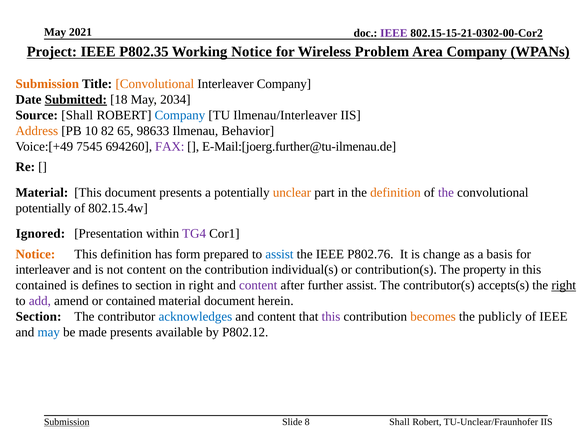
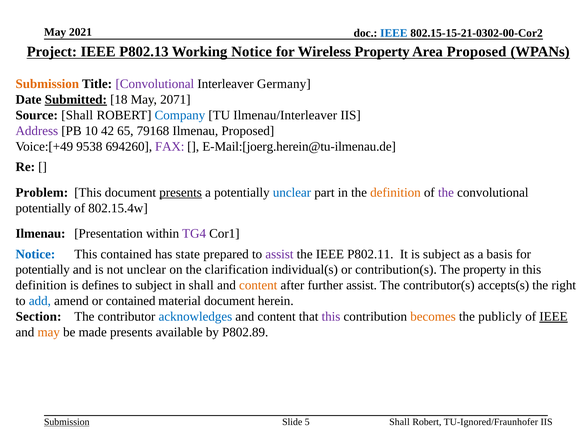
IEEE colour: purple -> blue (394, 33)
P802.35: P802.35 -> P802.13 (144, 52)
Wireless Problem: Problem -> Property (382, 52)
Area Company: Company -> Proposed (477, 52)
Convolutional colour: orange -> purple (155, 84)
Interleaver Company: Company -> Germany (284, 84)
2034: 2034 -> 2071 (175, 100)
Address colour: orange -> purple (37, 131)
82: 82 -> 42 (108, 131)
98633: 98633 -> 79168 (153, 131)
Ilmenau Behavior: Behavior -> Proposed (248, 131)
7545: 7545 -> 9538 (89, 147)
E-Mail:[joerg.further@tu-ilmenau.de: E-Mail:[joerg.further@tu-ilmenau.de -> E-Mail:[joerg.herein@tu-ilmenau.de (299, 147)
Material: Material -> Problem (42, 193)
presents underline: none -> present (181, 193)
unclear colour: orange -> blue (292, 193)
Ignored: Ignored -> Ilmenau (41, 234)
Notice colour: orange -> blue (35, 254)
This definition: definition -> contained (126, 254)
form: form -> state (188, 254)
assist colour: blue -> purple (279, 254)
P802.76: P802.76 -> P802.11 (370, 254)
is change: change -> subject (442, 254)
interleaver: interleaver -> potentially (43, 270)
not content: content -> unclear (146, 270)
the contribution: contribution -> clarification (237, 270)
contained: contained -> definition (41, 285)
to section: section -> subject (154, 285)
in right: right -> shall (201, 285)
content colour: purple -> orange (258, 285)
right underline: present -> none (564, 285)
add colour: purple -> blue (40, 301)
IEEE underline: none -> present (553, 317)
may colour: blue -> orange (49, 332)
P802.12: P802.12 -> P802.89 (245, 332)
8: 8 -> 5 (307, 422)
TU-Unclear/Fraunhofer: TU-Unclear/Fraunhofer -> TU-Ignored/Fraunhofer (491, 422)
